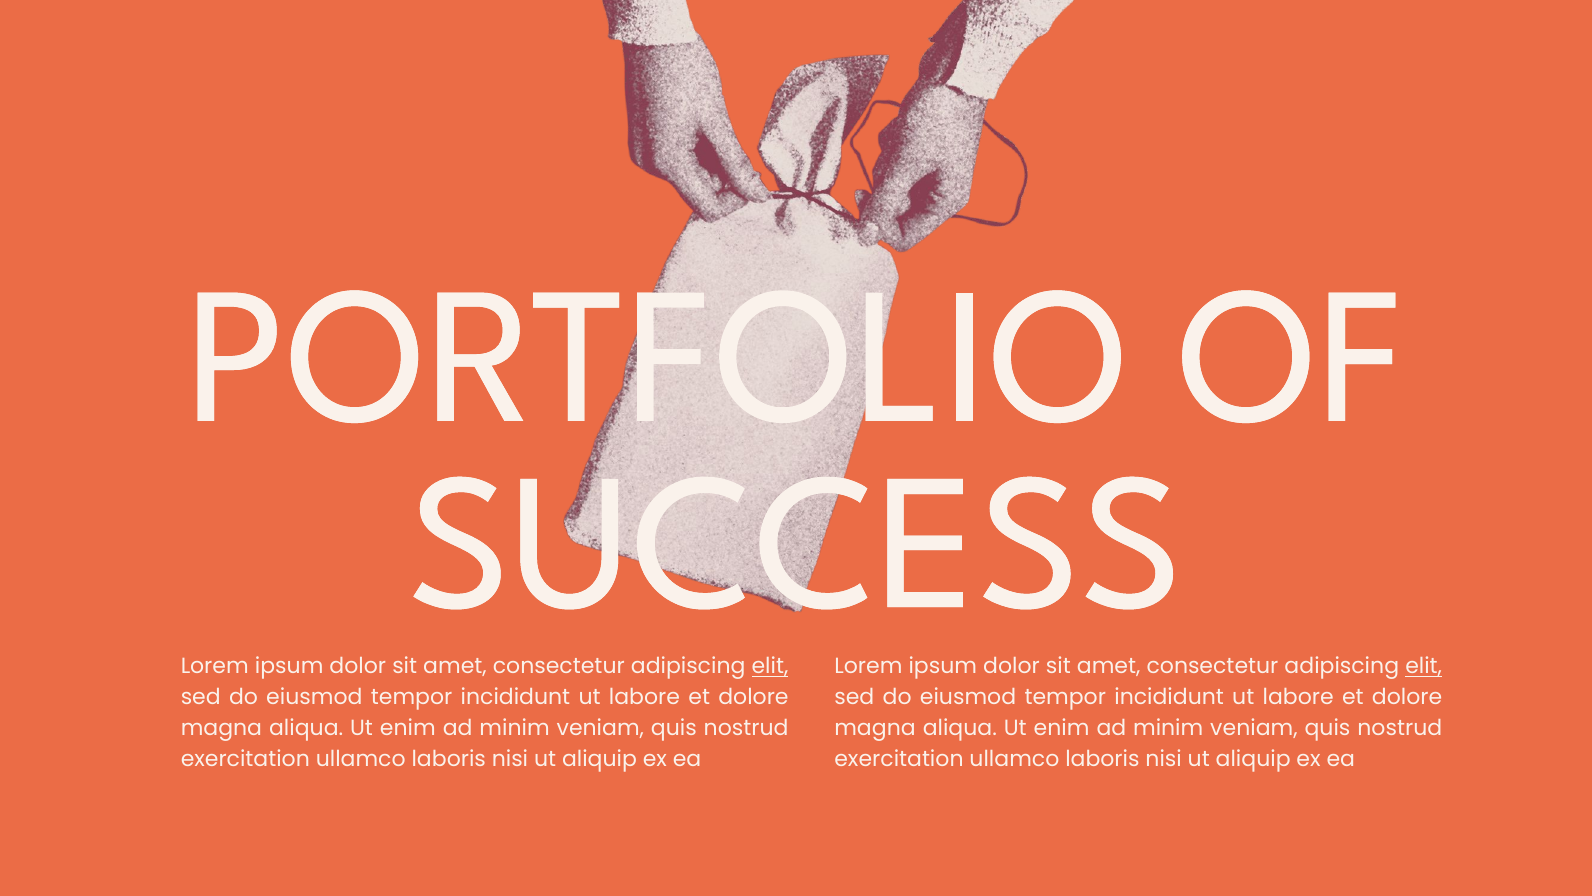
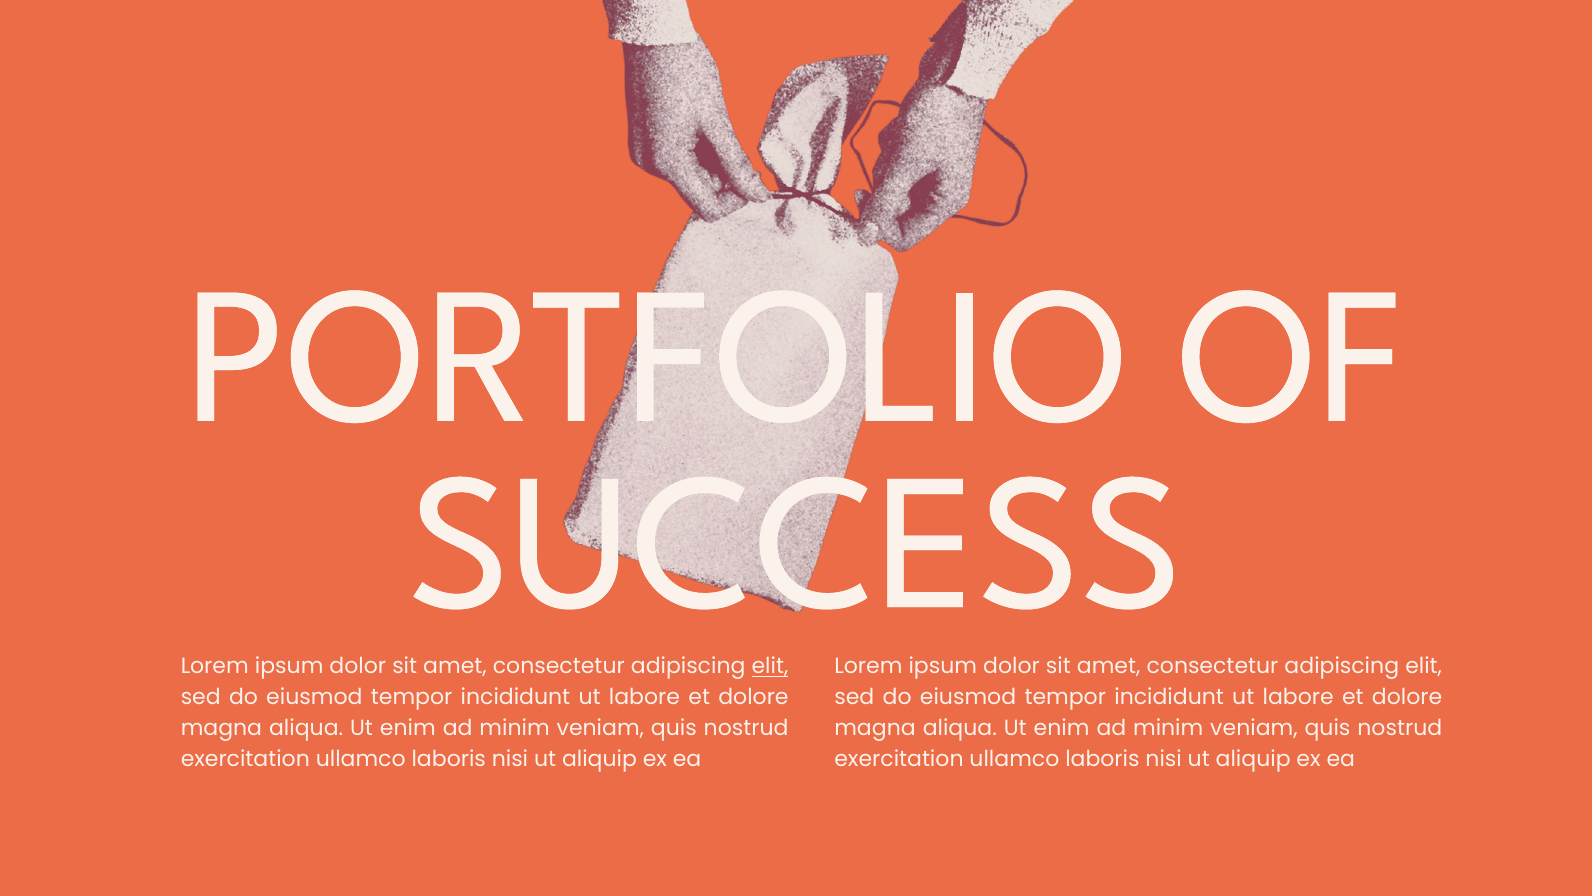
elit underline: present -> none (1424, 666)
